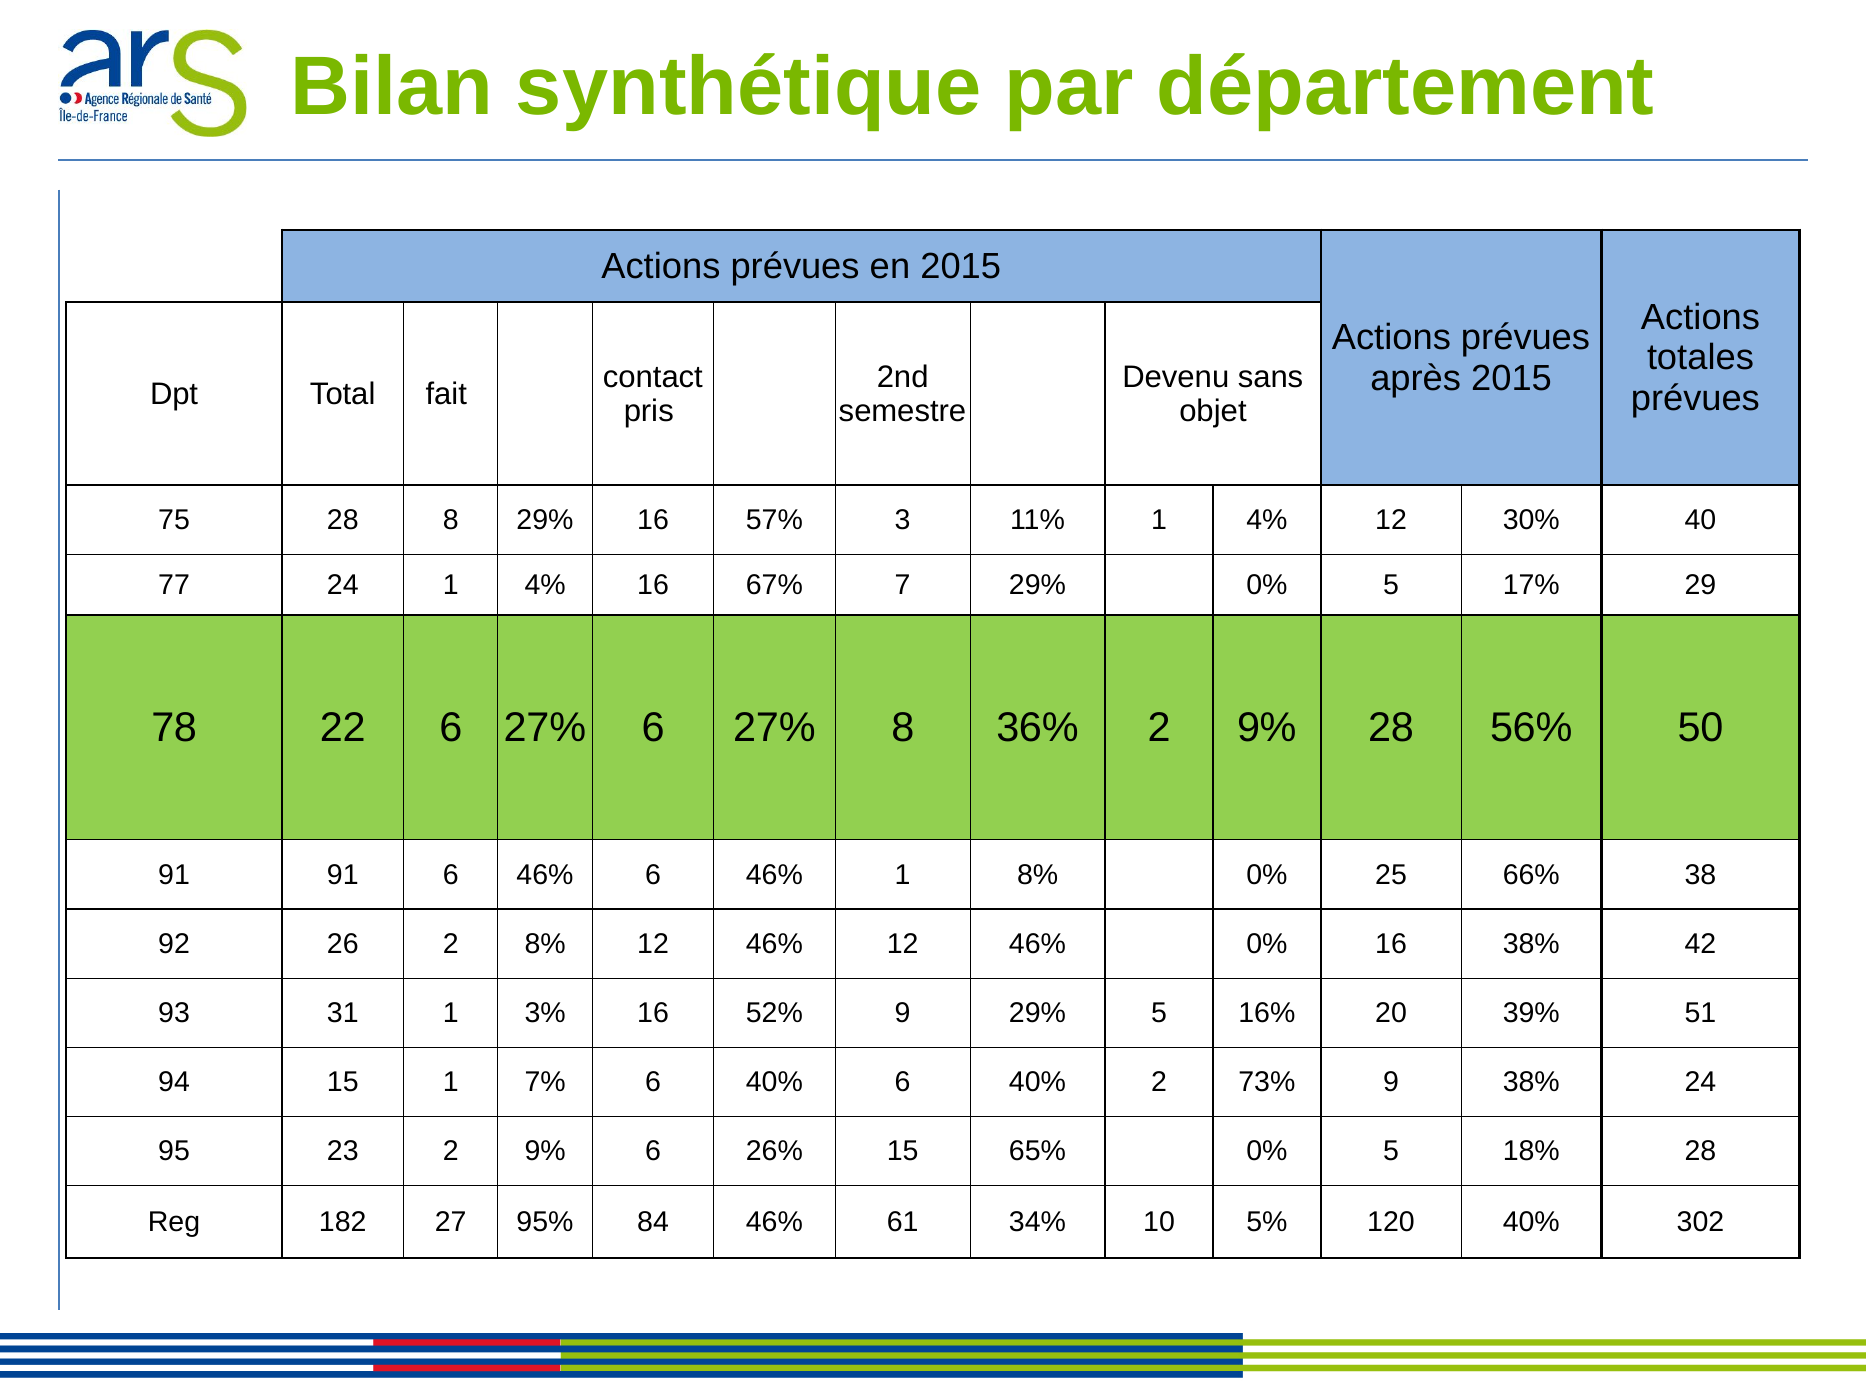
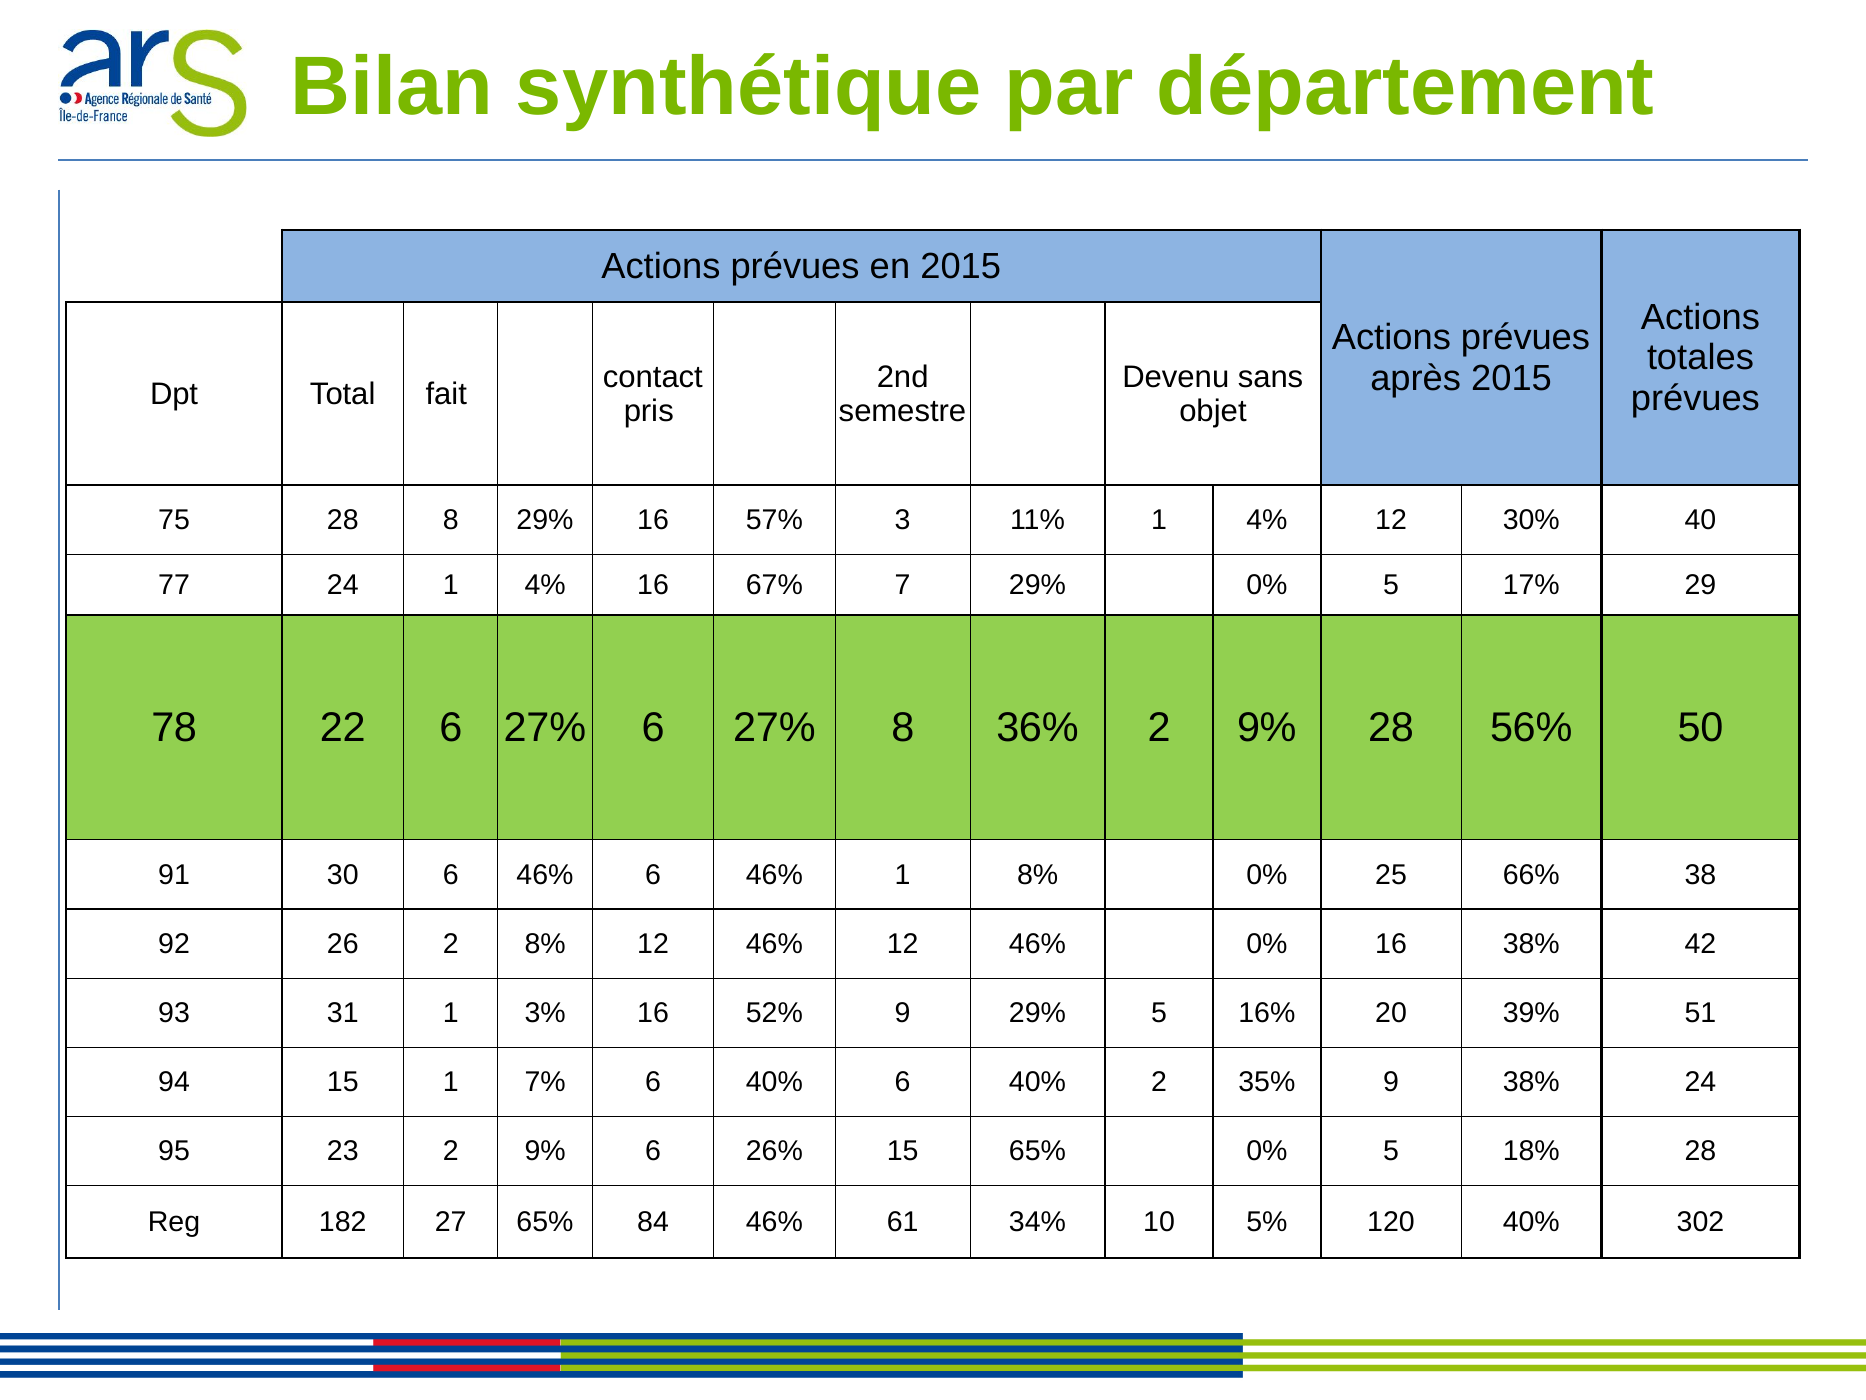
91 91: 91 -> 30 (343, 875)
73%: 73% -> 35% (1267, 1082)
27 95%: 95% -> 65% (545, 1222)
